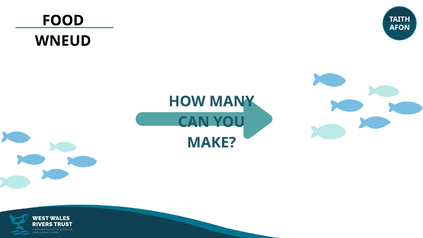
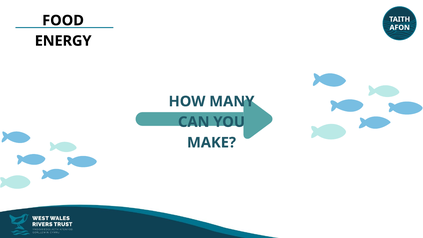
WNEUD: WNEUD -> ENERGY (63, 41)
